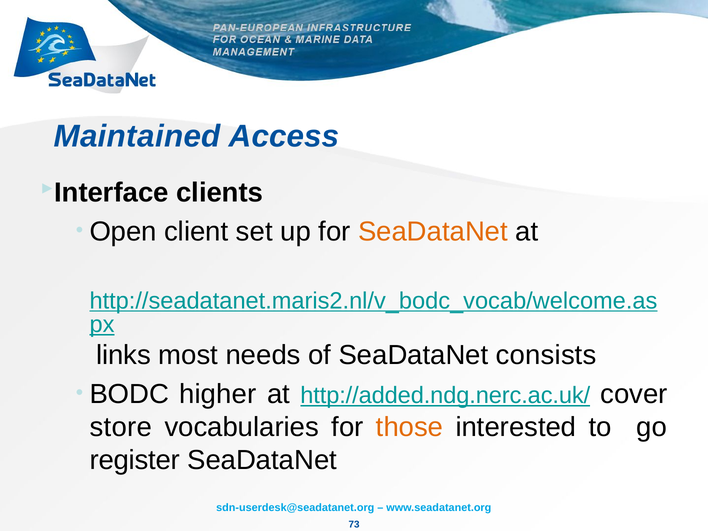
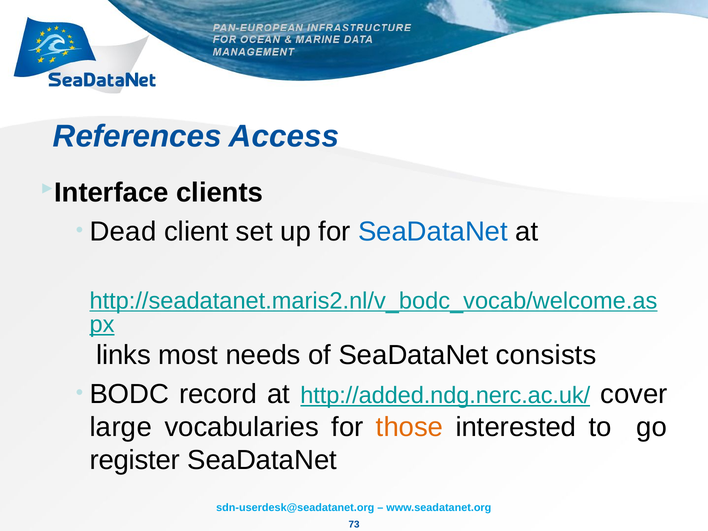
Maintained: Maintained -> References (137, 136)
Open: Open -> Dead (123, 231)
SeaDataNet colour: orange -> blue (433, 231)
higher: higher -> record (218, 394)
store: store -> large (121, 427)
